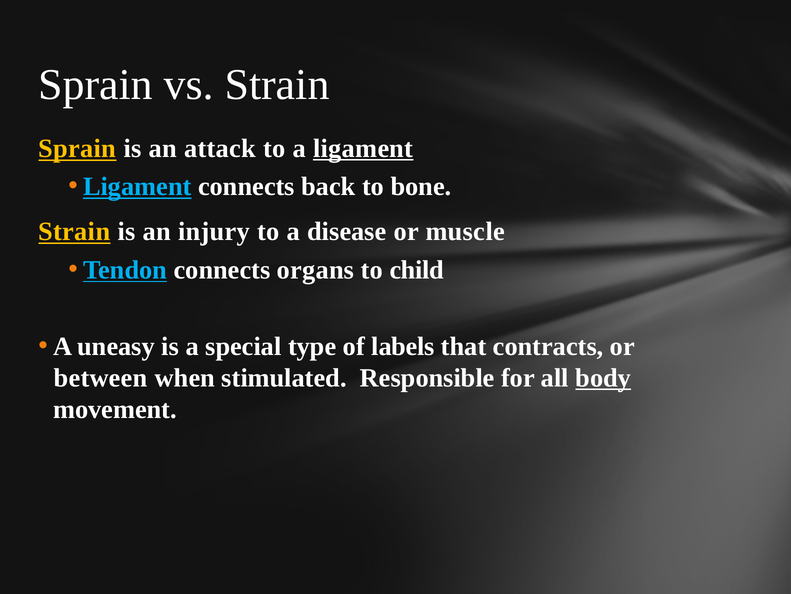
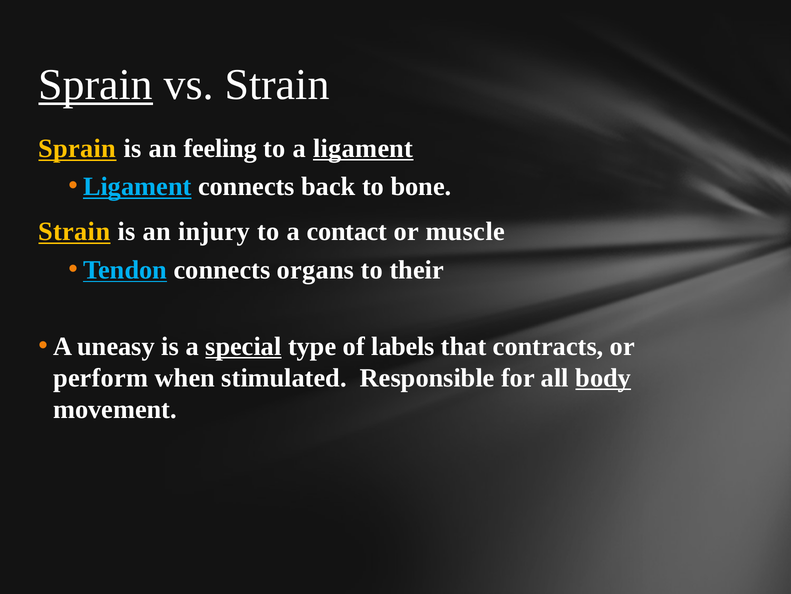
Sprain underline: none -> present (96, 85)
attack: attack -> feeling (220, 148)
disease: disease -> contact (347, 231)
child: child -> their (417, 269)
special underline: none -> present (243, 346)
between: between -> perform (101, 378)
